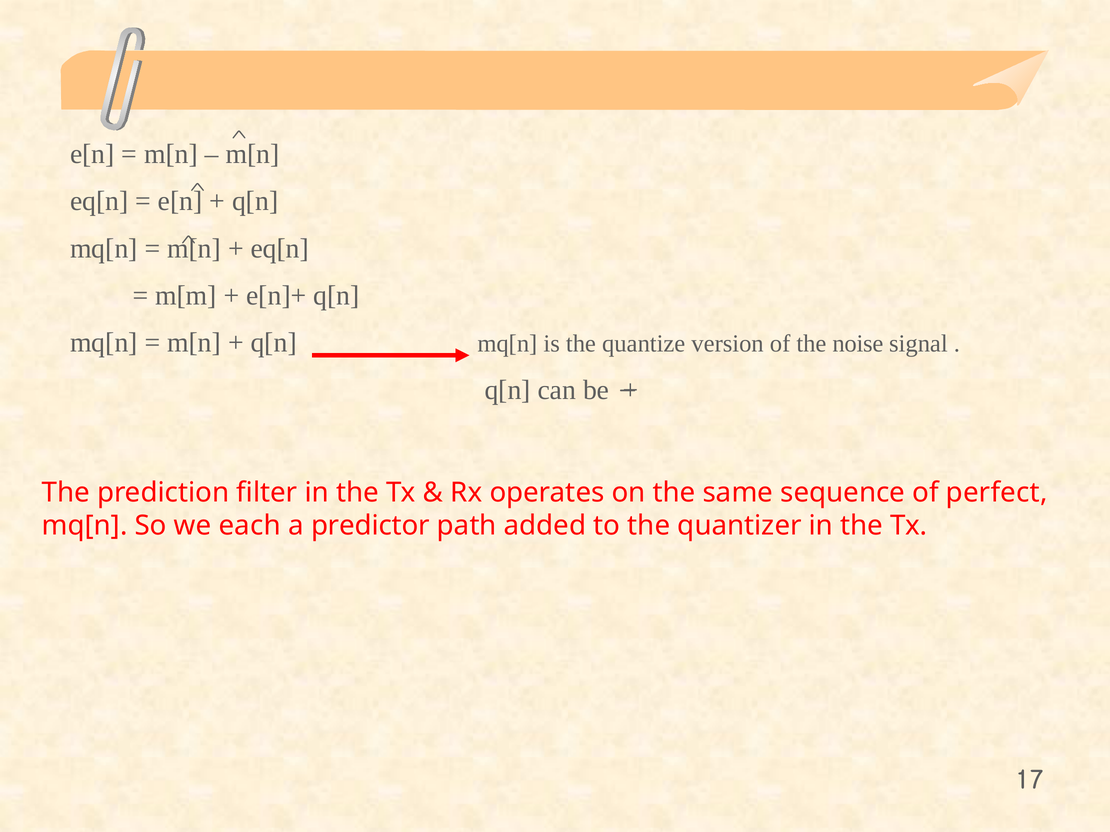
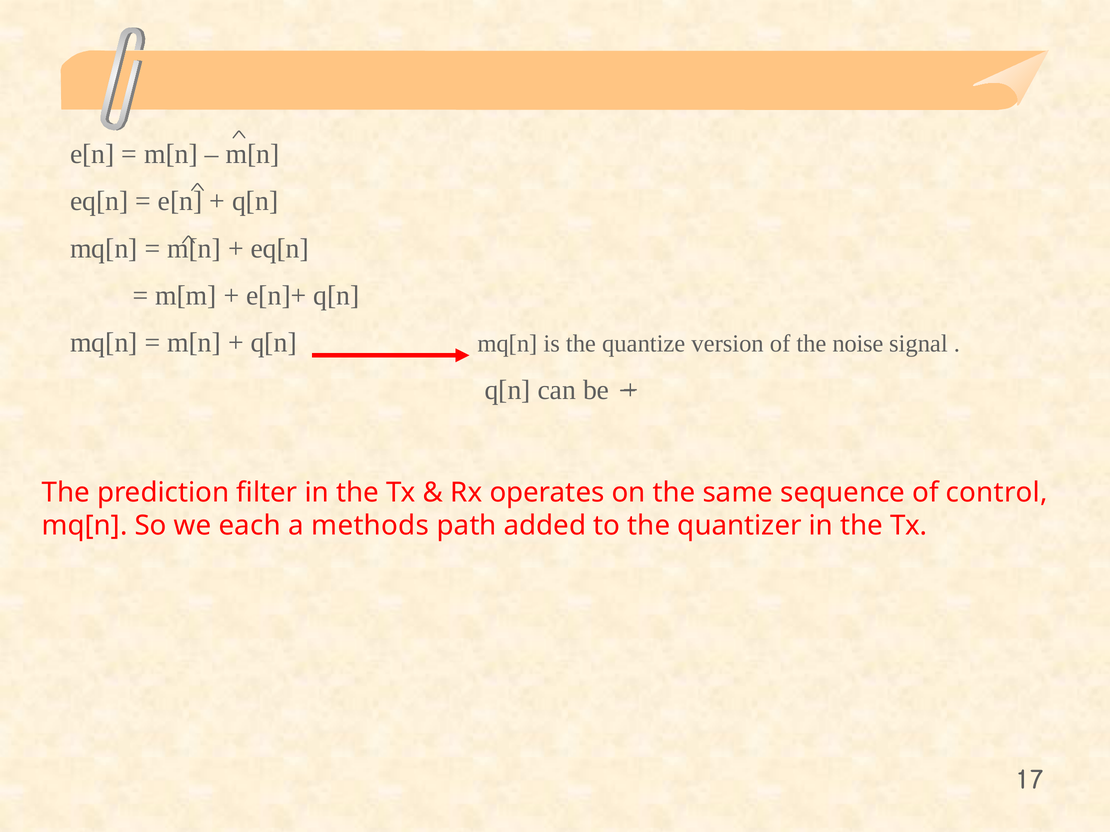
perfect: perfect -> control (997, 493)
predictor: predictor -> methods (370, 526)
